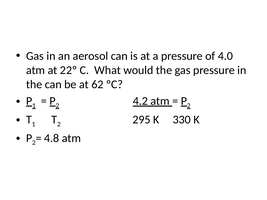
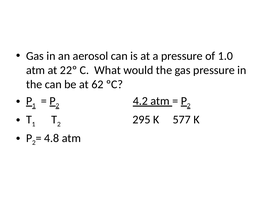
4.0: 4.0 -> 1.0 (225, 56)
330: 330 -> 577 (182, 120)
